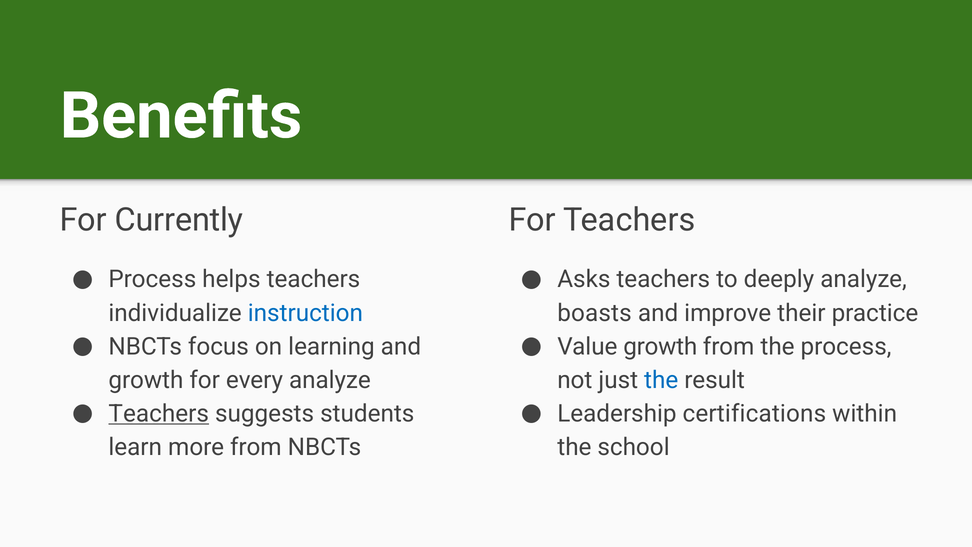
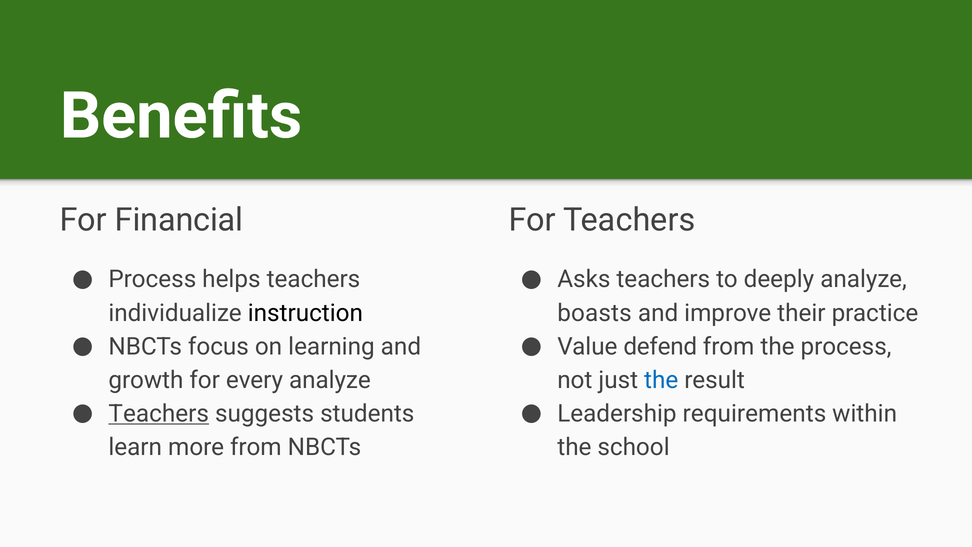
Currently: Currently -> Financial (179, 220)
instruction colour: blue -> black (305, 313)
Value growth: growth -> defend (660, 346)
certifications: certifications -> requirements (754, 413)
